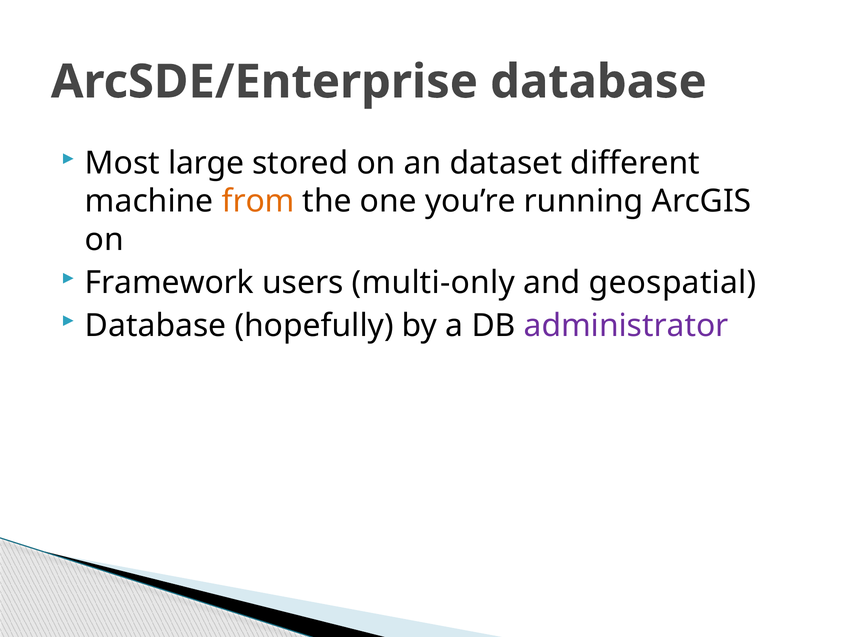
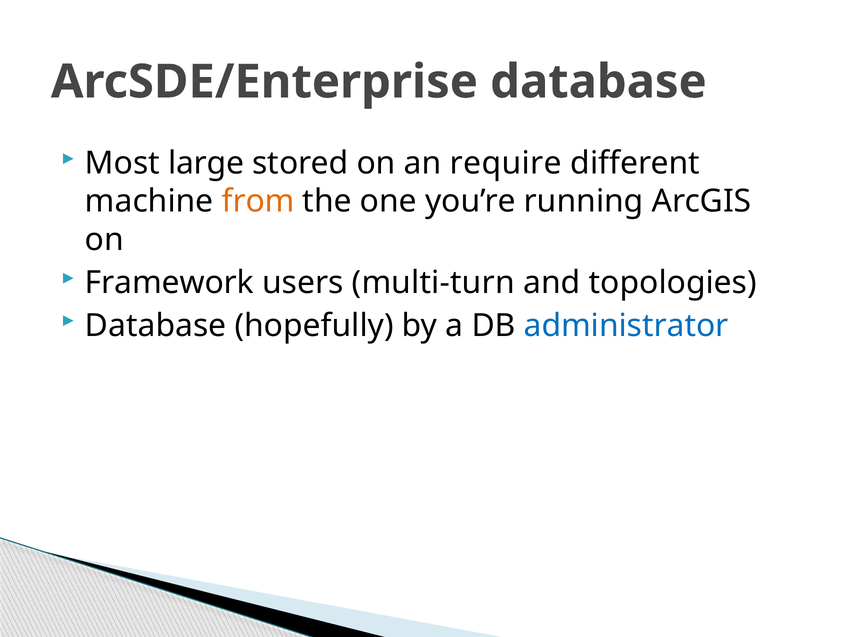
dataset: dataset -> require (506, 163)
multi-only: multi-only -> multi-turn (433, 283)
geospatial: geospatial -> topologies (673, 283)
administrator colour: purple -> blue (626, 326)
